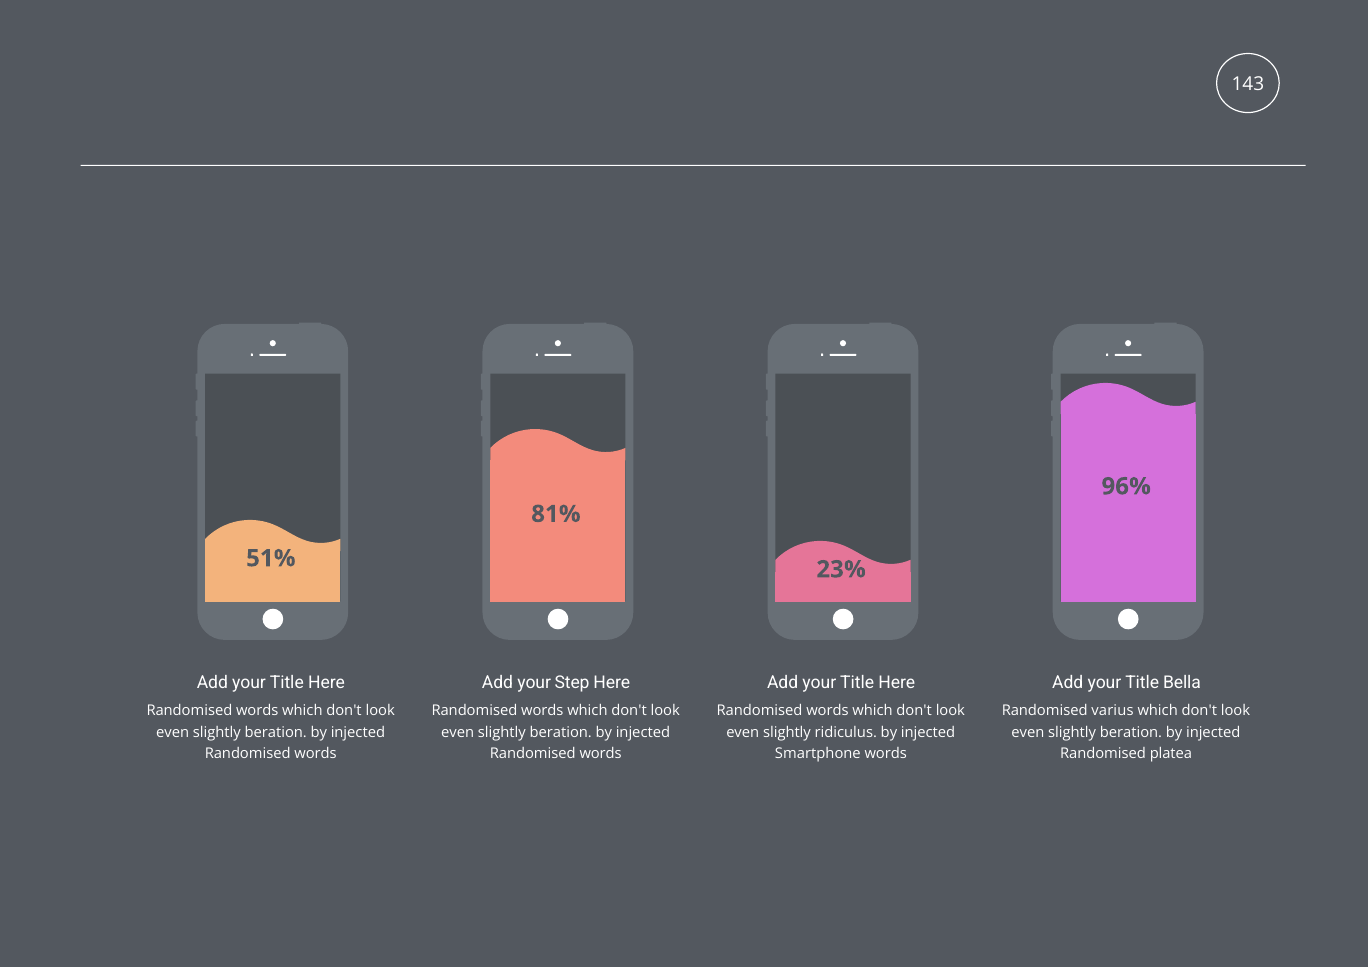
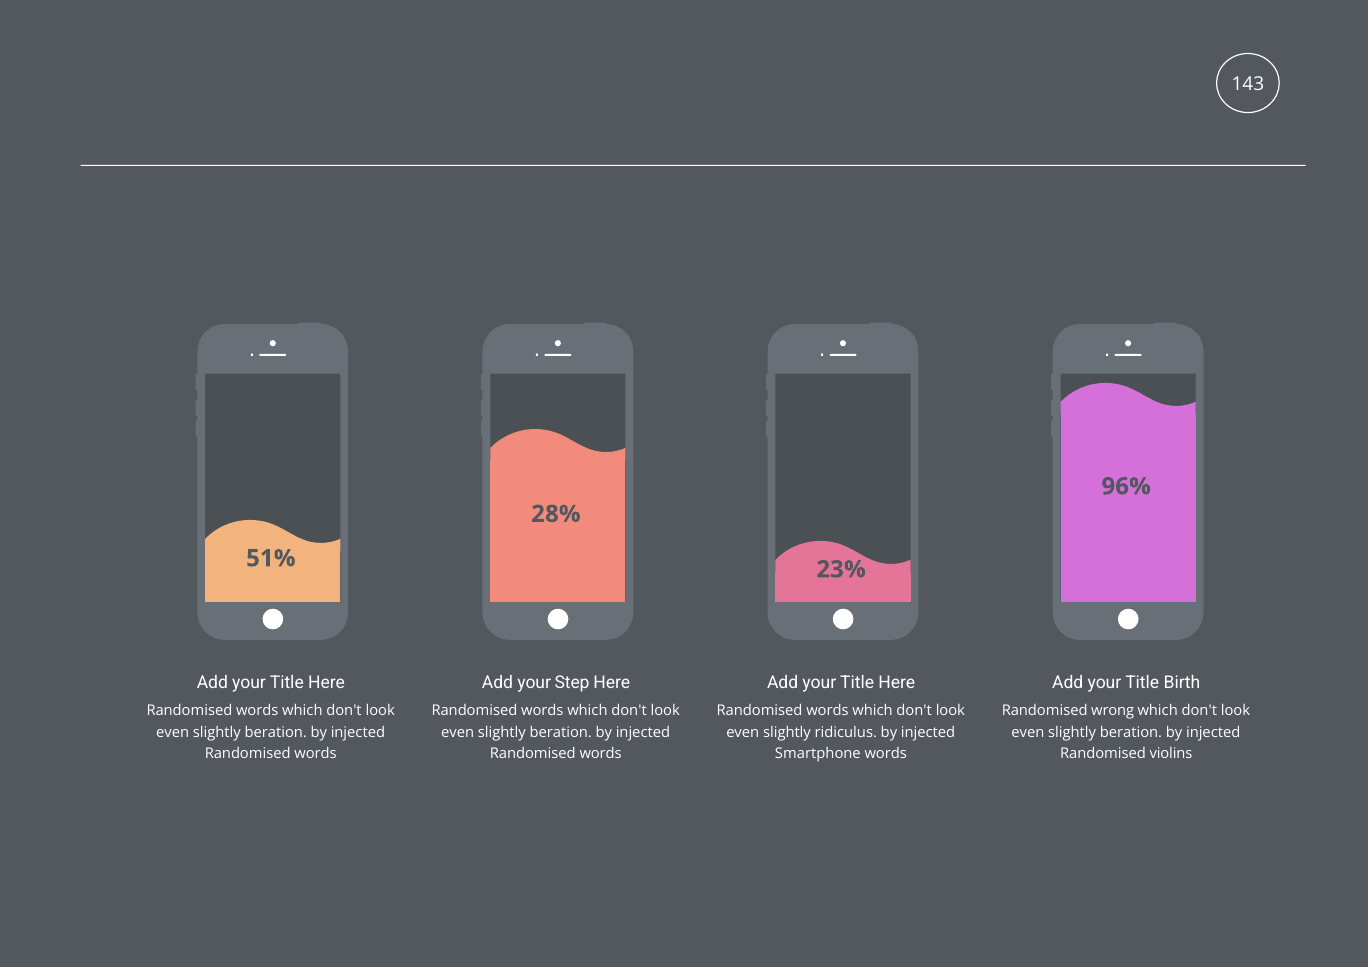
81%: 81% -> 28% (556, 514)
Bella: Bella -> Birth (1182, 683)
varius: varius -> wrong (1113, 711)
platea: platea -> violins (1171, 753)
